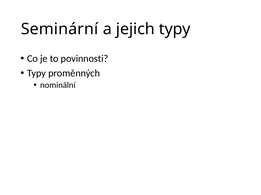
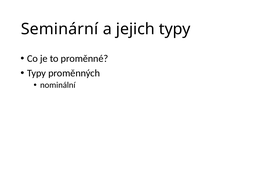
povinnosti: povinnosti -> proměnné (84, 59)
